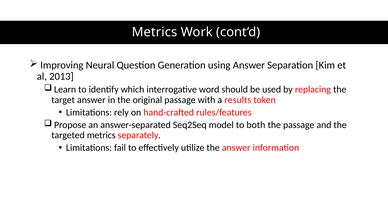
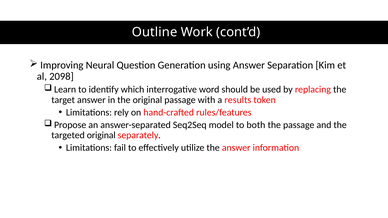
Metrics: Metrics -> Outline (155, 32)
2013: 2013 -> 2098 (62, 77)
targeted metrics: metrics -> original (101, 135)
